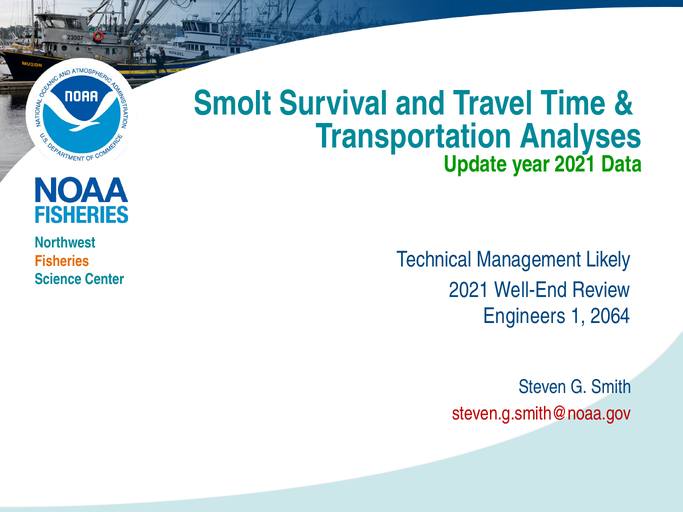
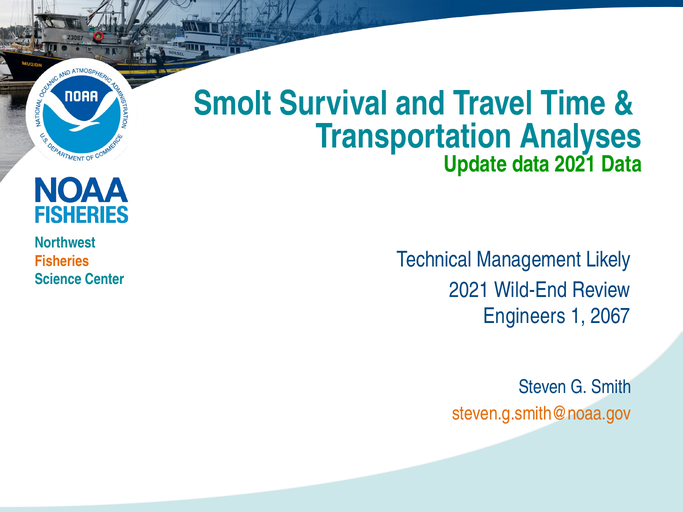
Update year: year -> data (531, 164)
Well-End: Well-End -> Wild-End (531, 290)
2064: 2064 -> 2067 (611, 316)
steven.g.smith@noaa.gov colour: red -> orange (542, 414)
